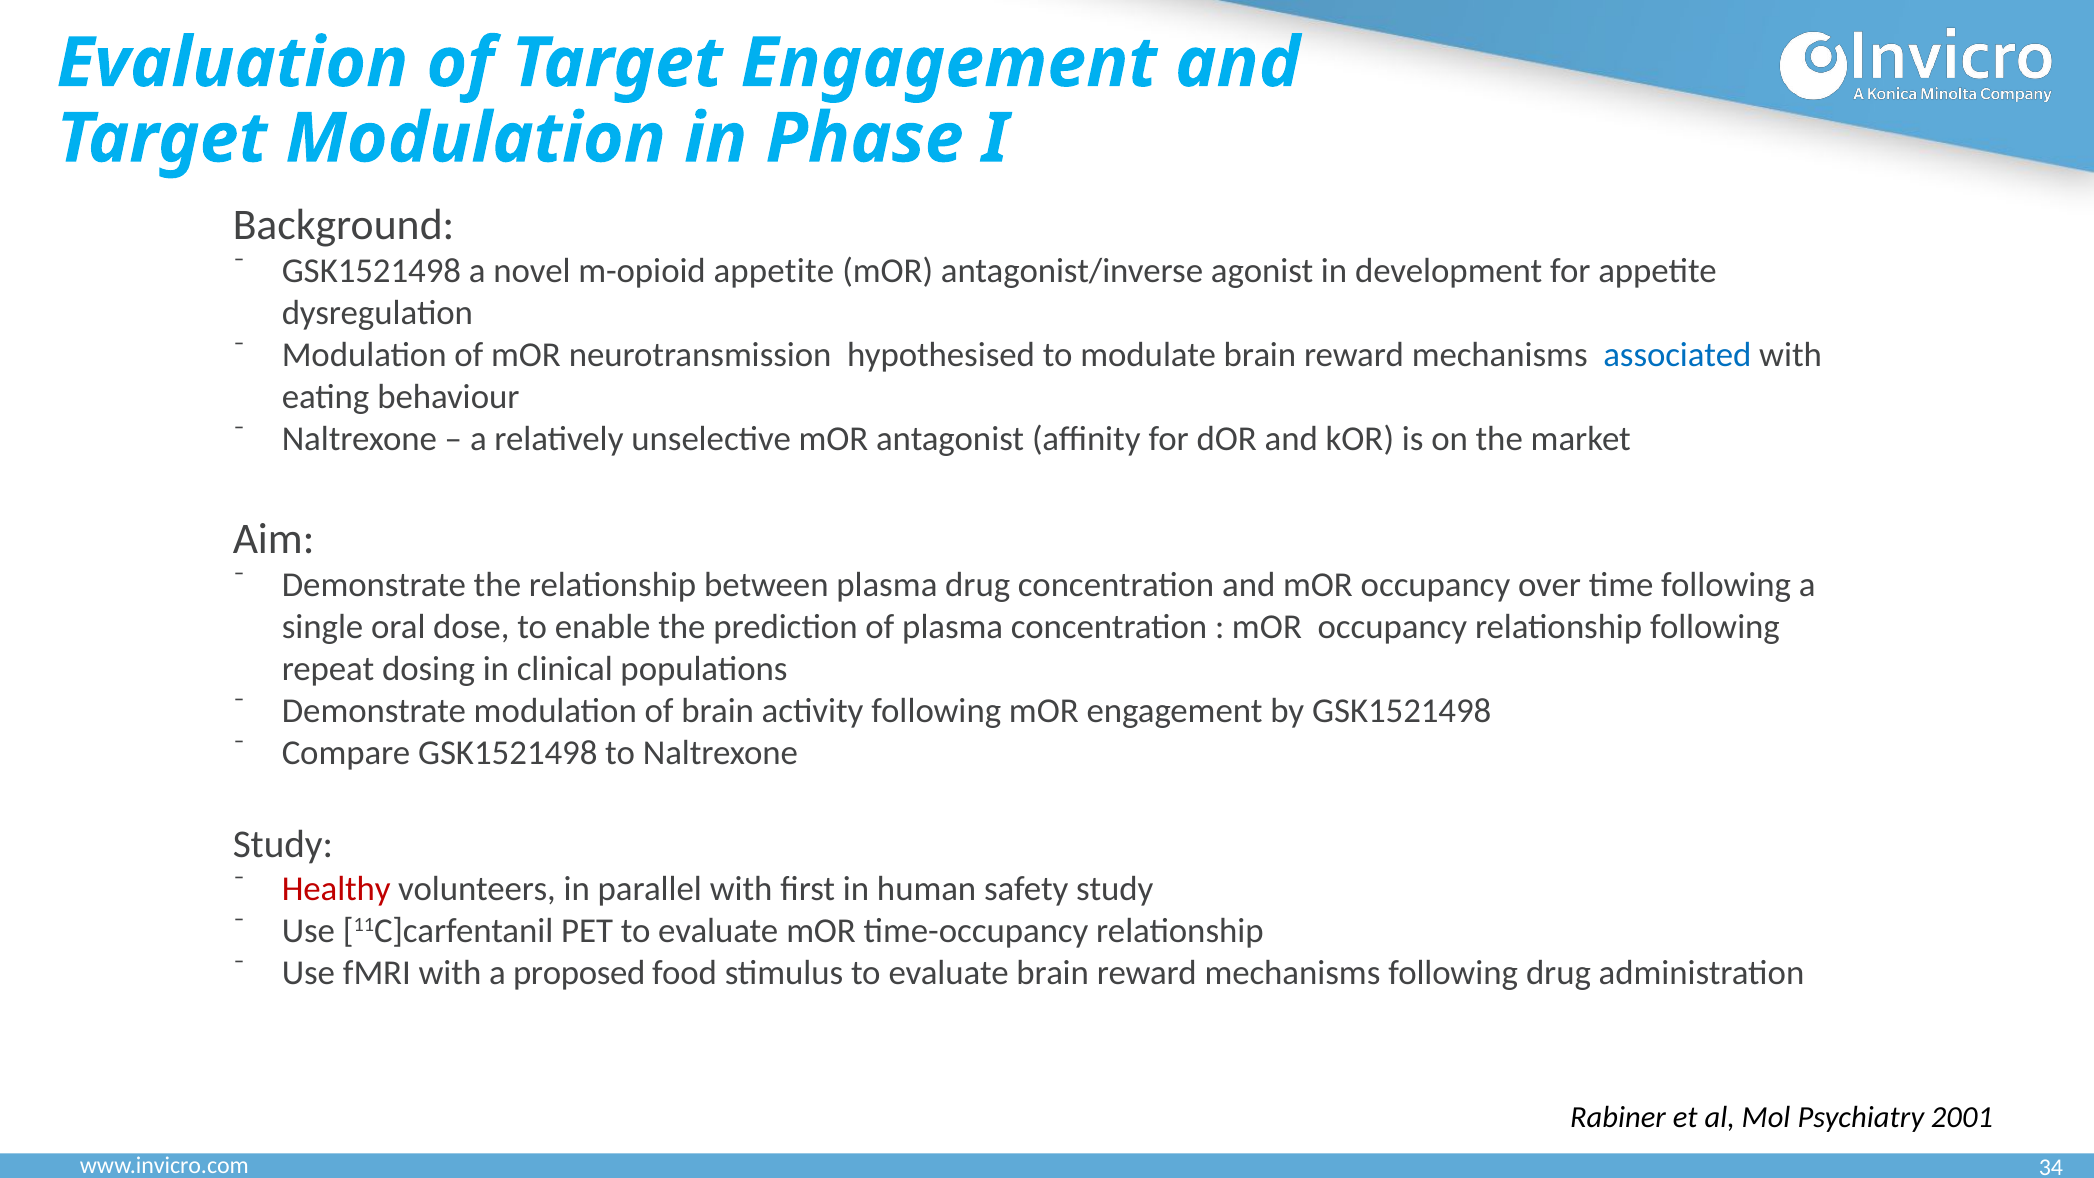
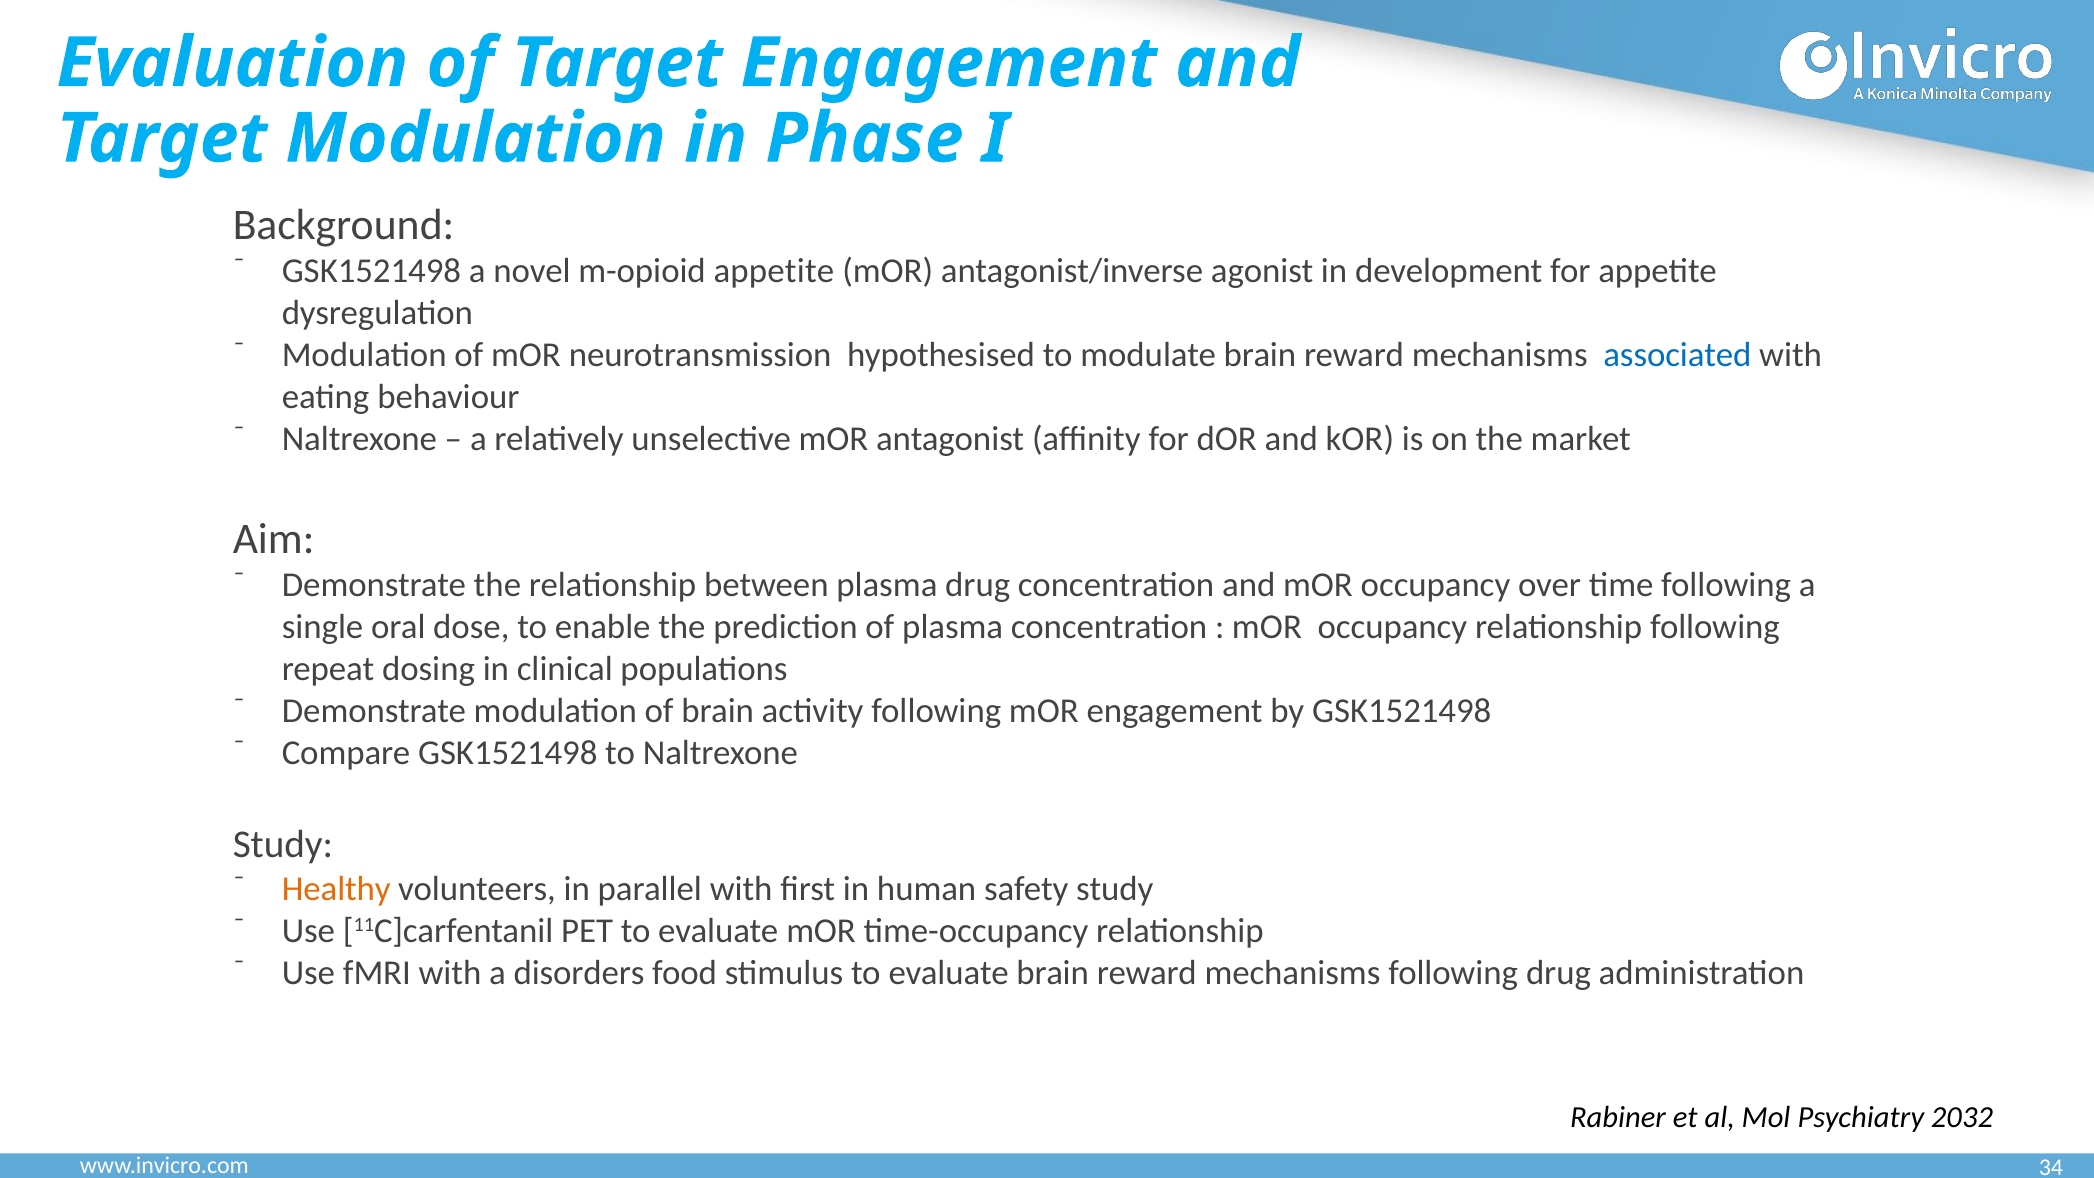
Healthy colour: red -> orange (336, 889)
proposed: proposed -> disorders (579, 973)
2001: 2001 -> 2032 (1962, 1118)
